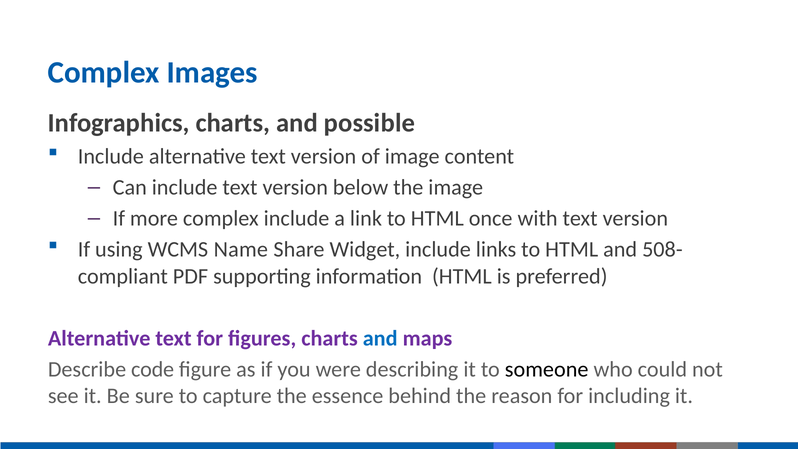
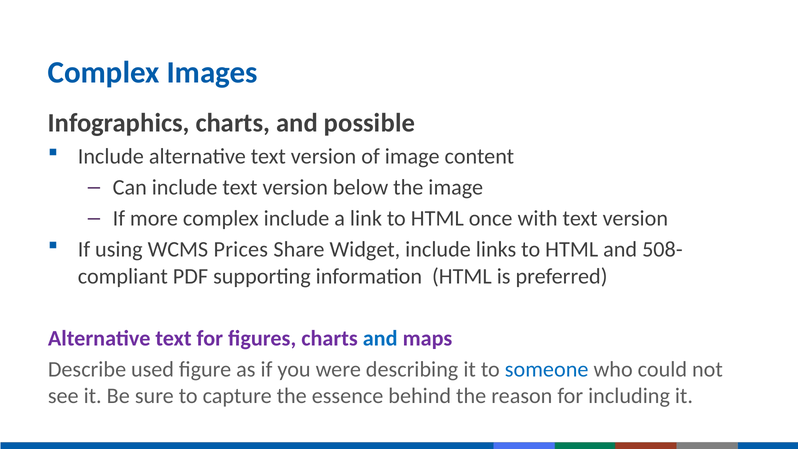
Name: Name -> Prices (241, 250)
code: code -> used (153, 369)
someone colour: black -> blue (547, 369)
